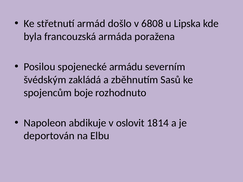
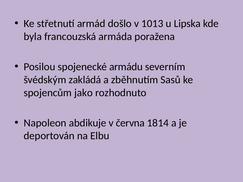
6808: 6808 -> 1013 (152, 24)
boje: boje -> jako (84, 93)
oslovit: oslovit -> června (130, 123)
